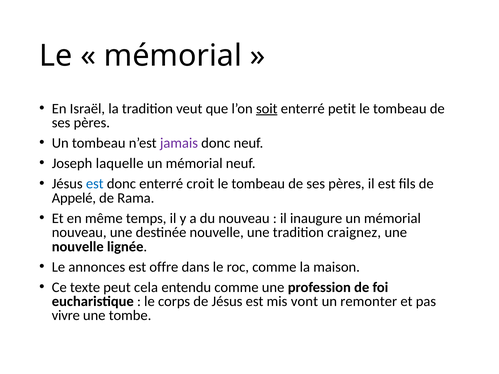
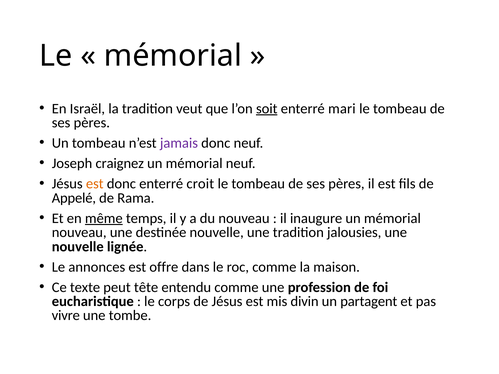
petit: petit -> mari (342, 109)
laquelle: laquelle -> craignez (120, 164)
est colour: blue -> orange (95, 184)
même underline: none -> present (104, 218)
craignez: craignez -> jalousies (354, 233)
cela: cela -> tête (146, 287)
vont: vont -> divin (305, 302)
remonter: remonter -> partagent (369, 302)
